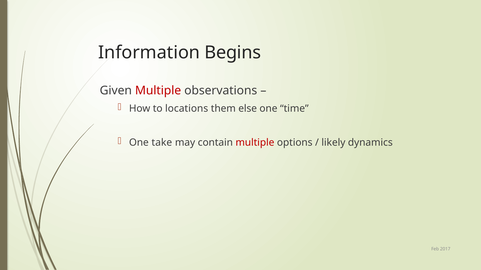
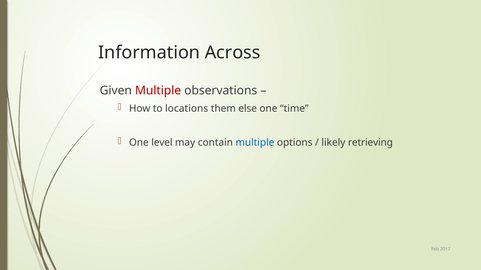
Begins: Begins -> Across (233, 53)
take: take -> level (162, 143)
multiple colour: red -> blue (255, 143)
dynamics: dynamics -> retrieving (370, 143)
